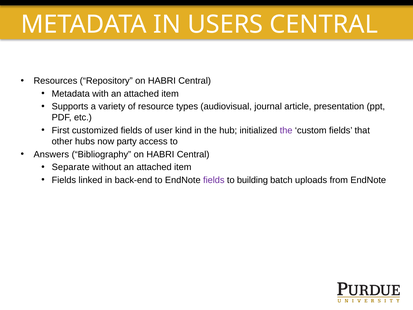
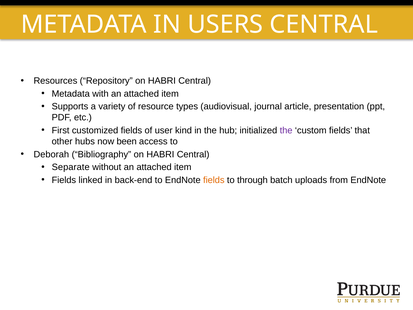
party: party -> been (127, 141)
Answers: Answers -> Deborah (51, 154)
fields colour: purple -> orange (214, 180)
building: building -> through (252, 180)
